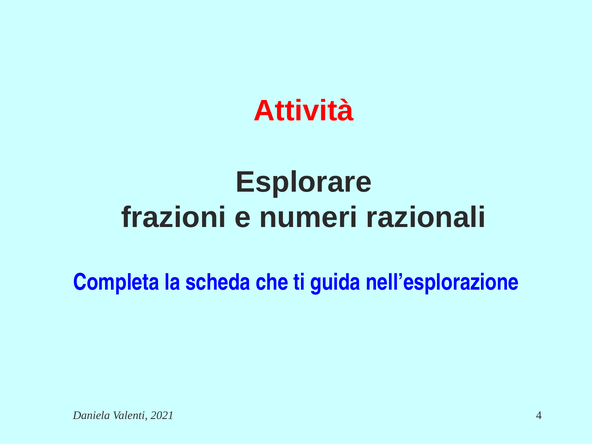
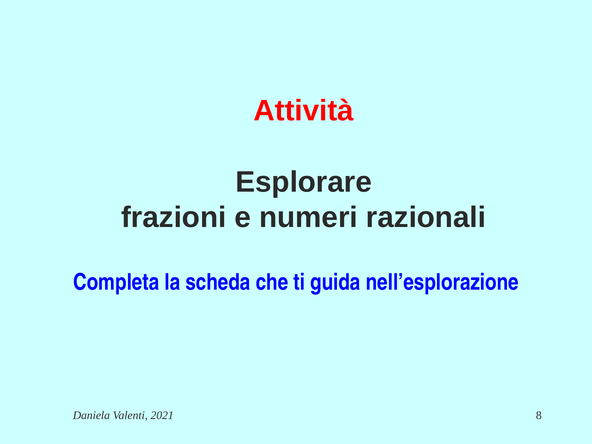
4: 4 -> 8 (539, 415)
